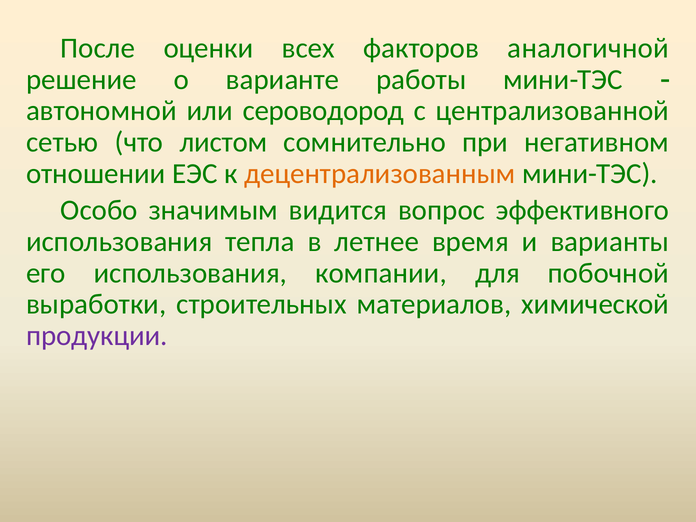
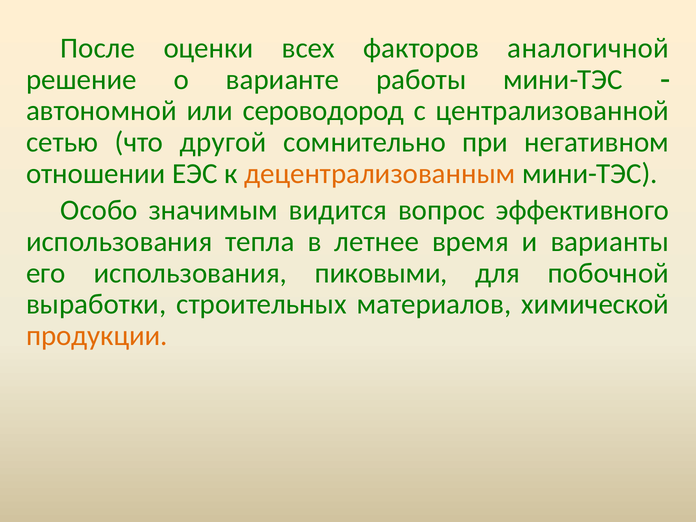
листом: листом -> другой (223, 142)
компании: компании -> пиковыми (381, 273)
продукции colour: purple -> orange (97, 336)
